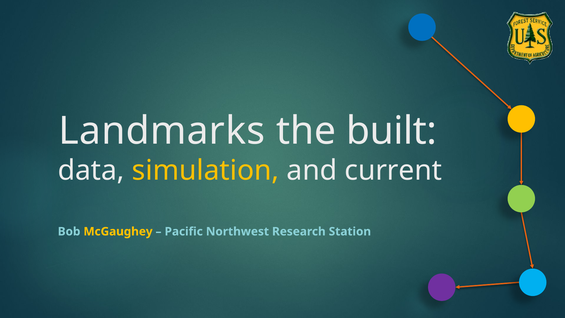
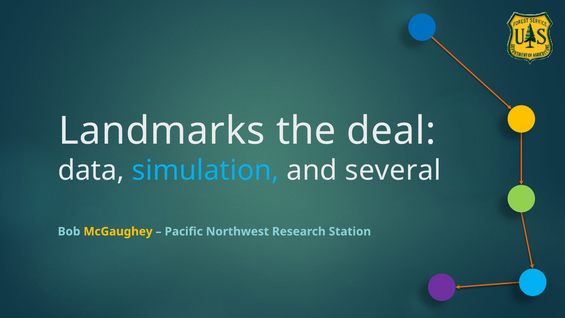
built: built -> deal (391, 131)
simulation colour: yellow -> light blue (206, 170)
current: current -> several (393, 170)
